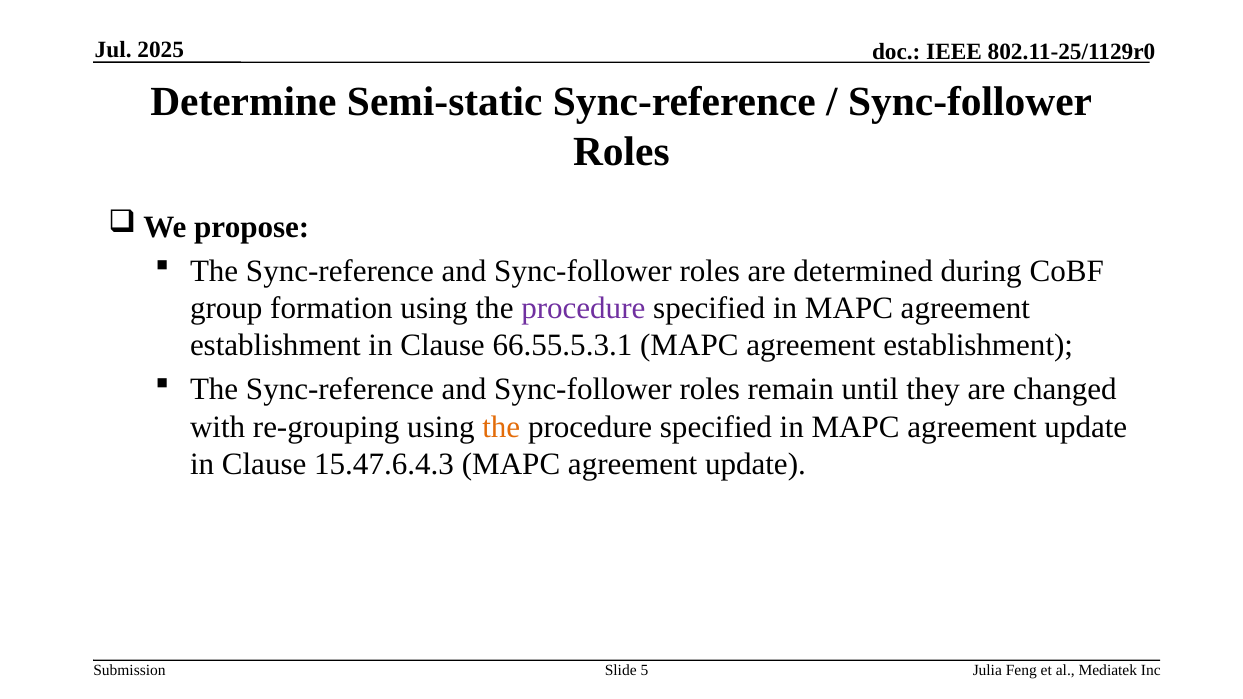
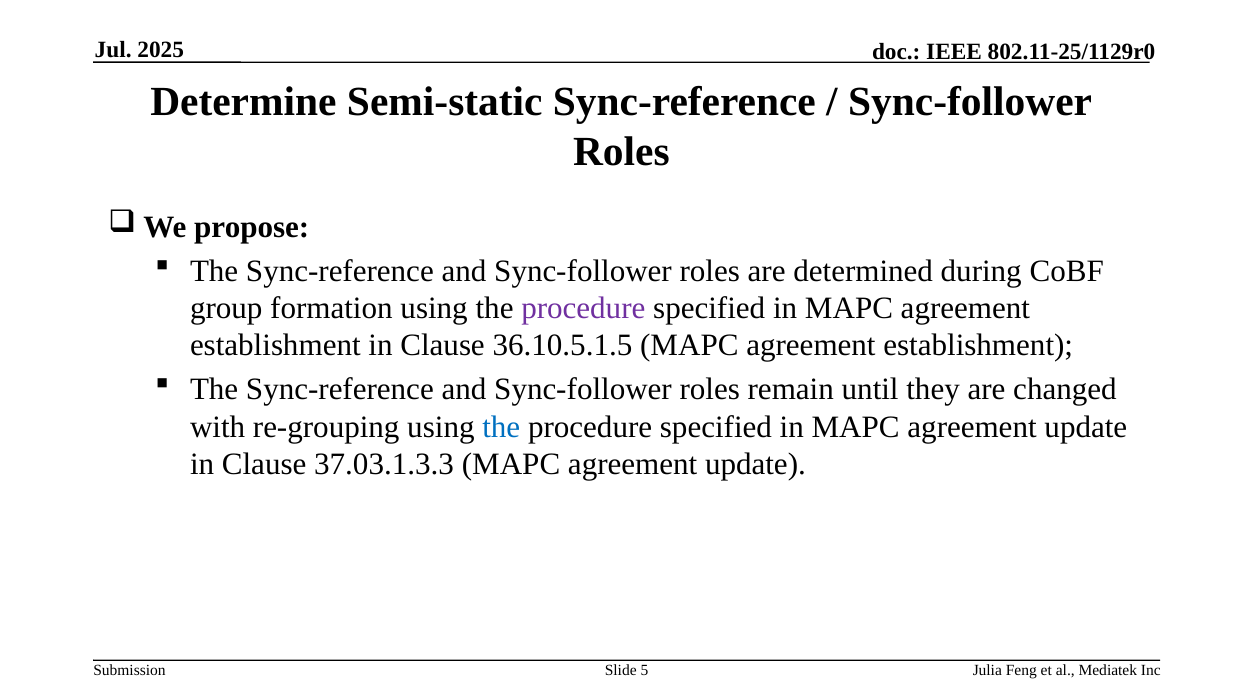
66.55.5.3.1: 66.55.5.3.1 -> 36.10.5.1.5 (562, 346)
the colour: orange -> blue (501, 427)
15.47.6.4.3: 15.47.6.4.3 -> 37.03.1.3.3 (384, 464)
